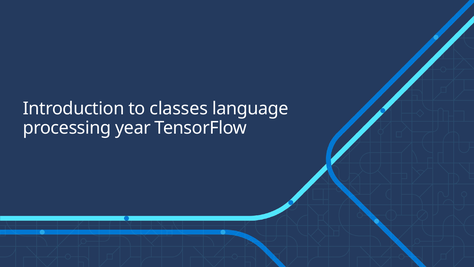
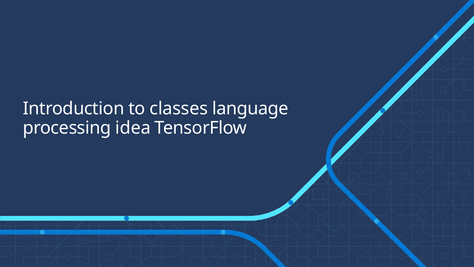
year: year -> idea (133, 128)
